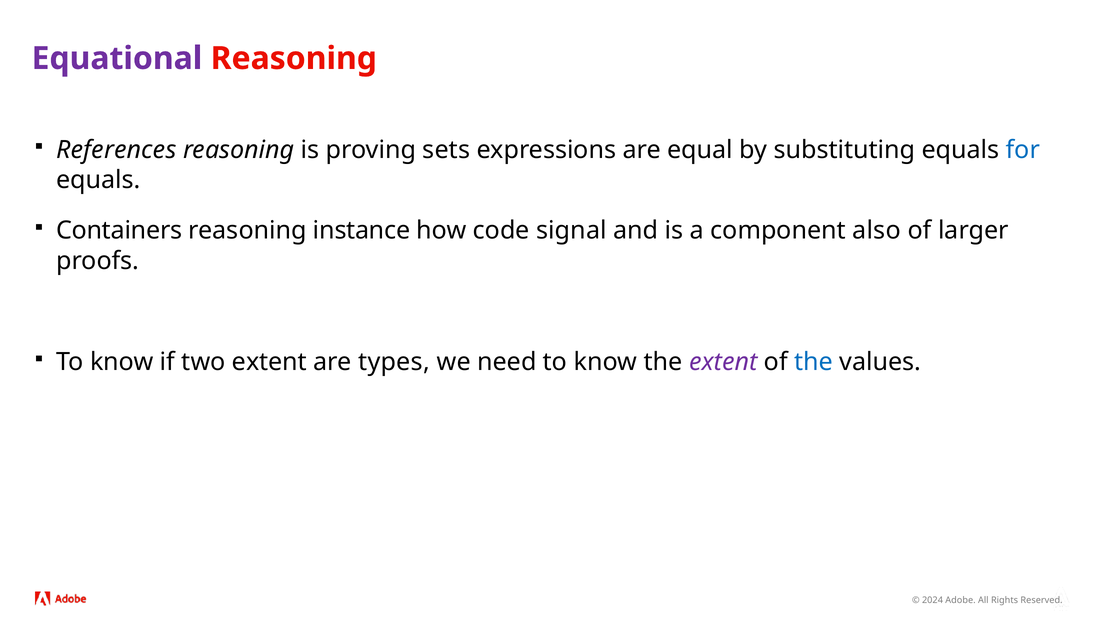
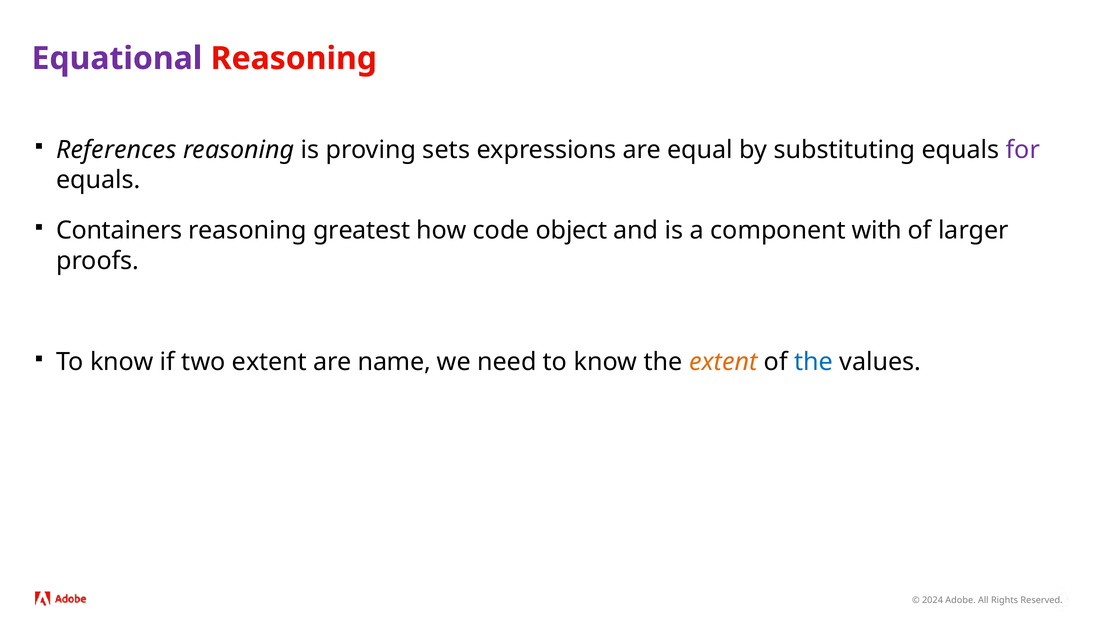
for colour: blue -> purple (1023, 150)
instance: instance -> greatest (362, 231)
signal: signal -> object (572, 231)
also: also -> with (877, 231)
types: types -> name (394, 362)
extent colour: purple -> orange (723, 362)
